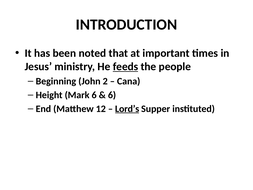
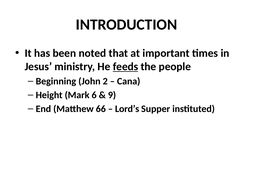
6: 6 -> 9 (112, 95)
12: 12 -> 66 (101, 109)
Lord’s underline: present -> none (127, 109)
